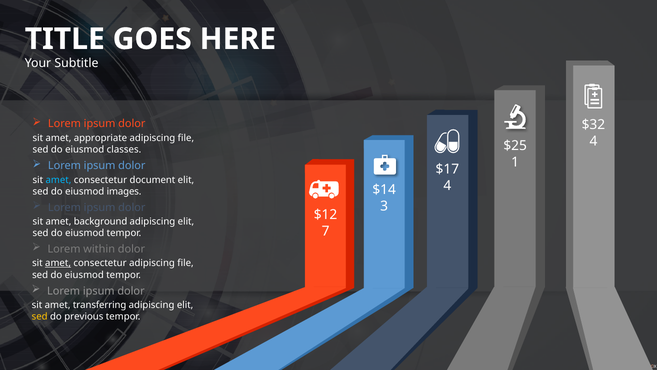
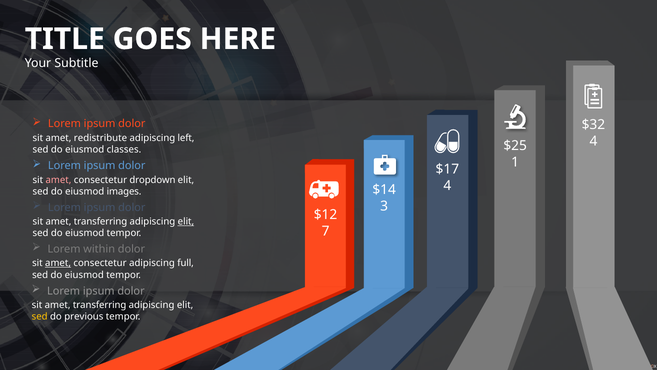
appropriate: appropriate -> redistribute (100, 138)
file: file -> left (186, 138)
amet colour: light blue -> pink (58, 180)
document: document -> dropdown (152, 180)
background: background -> transferring (101, 221)
elit underline: none -> present (186, 221)
consectetur adipiscing file: file -> full (186, 263)
